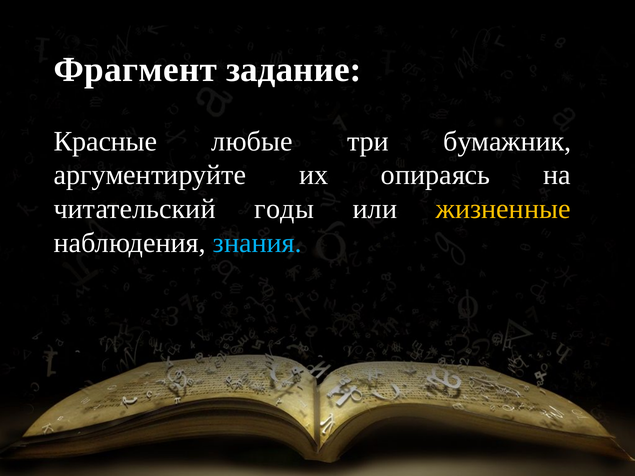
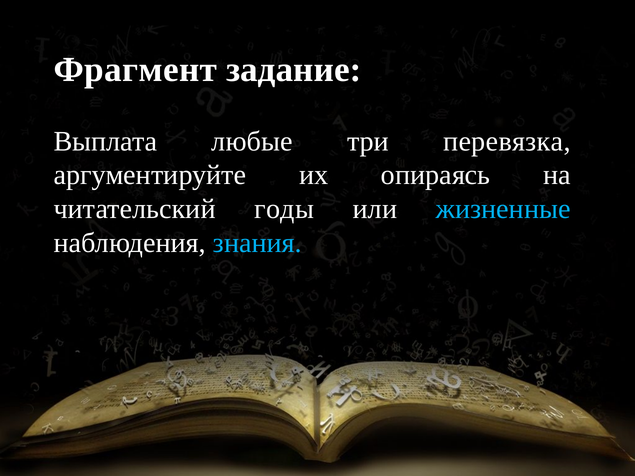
Красные: Красные -> Выплата (105, 141)
бумажник: бумажник -> перевязка (507, 141)
жизненные colour: yellow -> light blue (503, 209)
